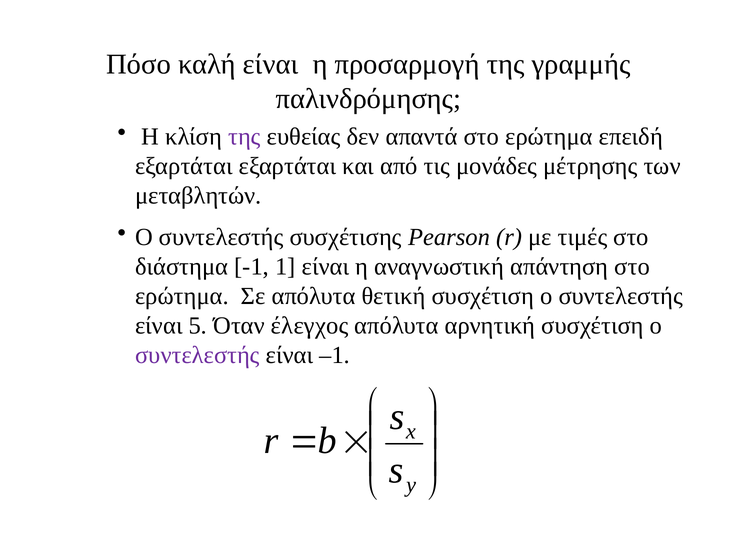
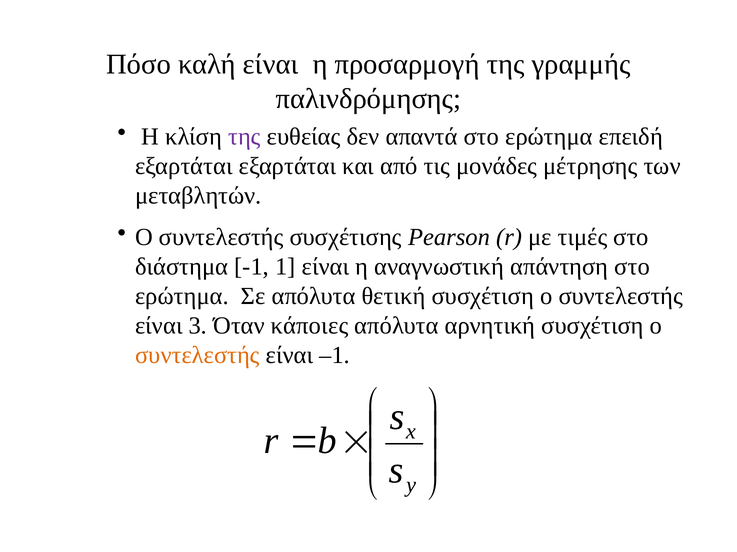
5: 5 -> 3 (198, 326)
έλεγχος: έλεγχος -> κάποιες (310, 326)
συντελεστής colour: purple -> orange (197, 355)
